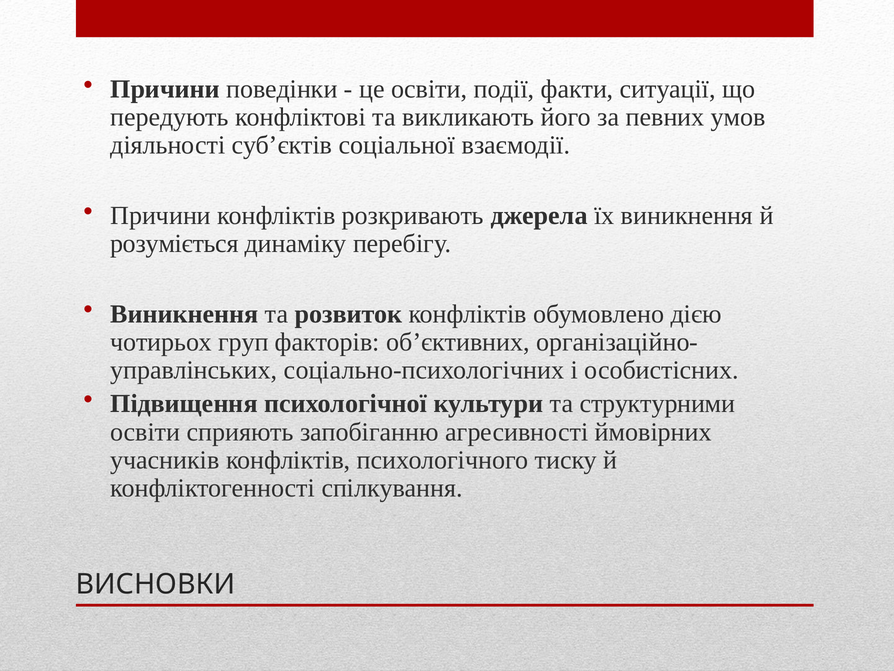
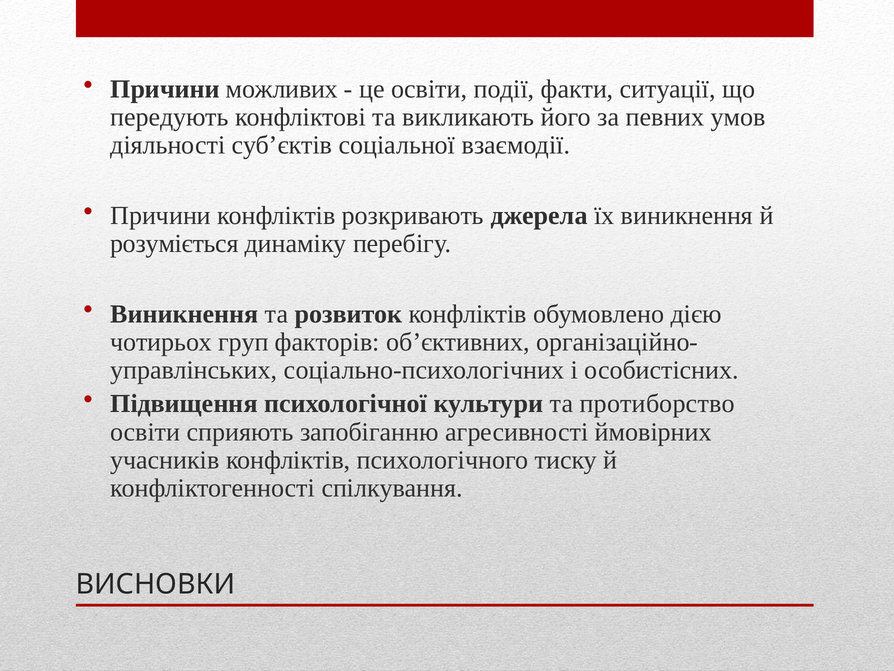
поведінки: поведінки -> можливих (282, 89)
структурними: структурними -> протиборство (657, 404)
